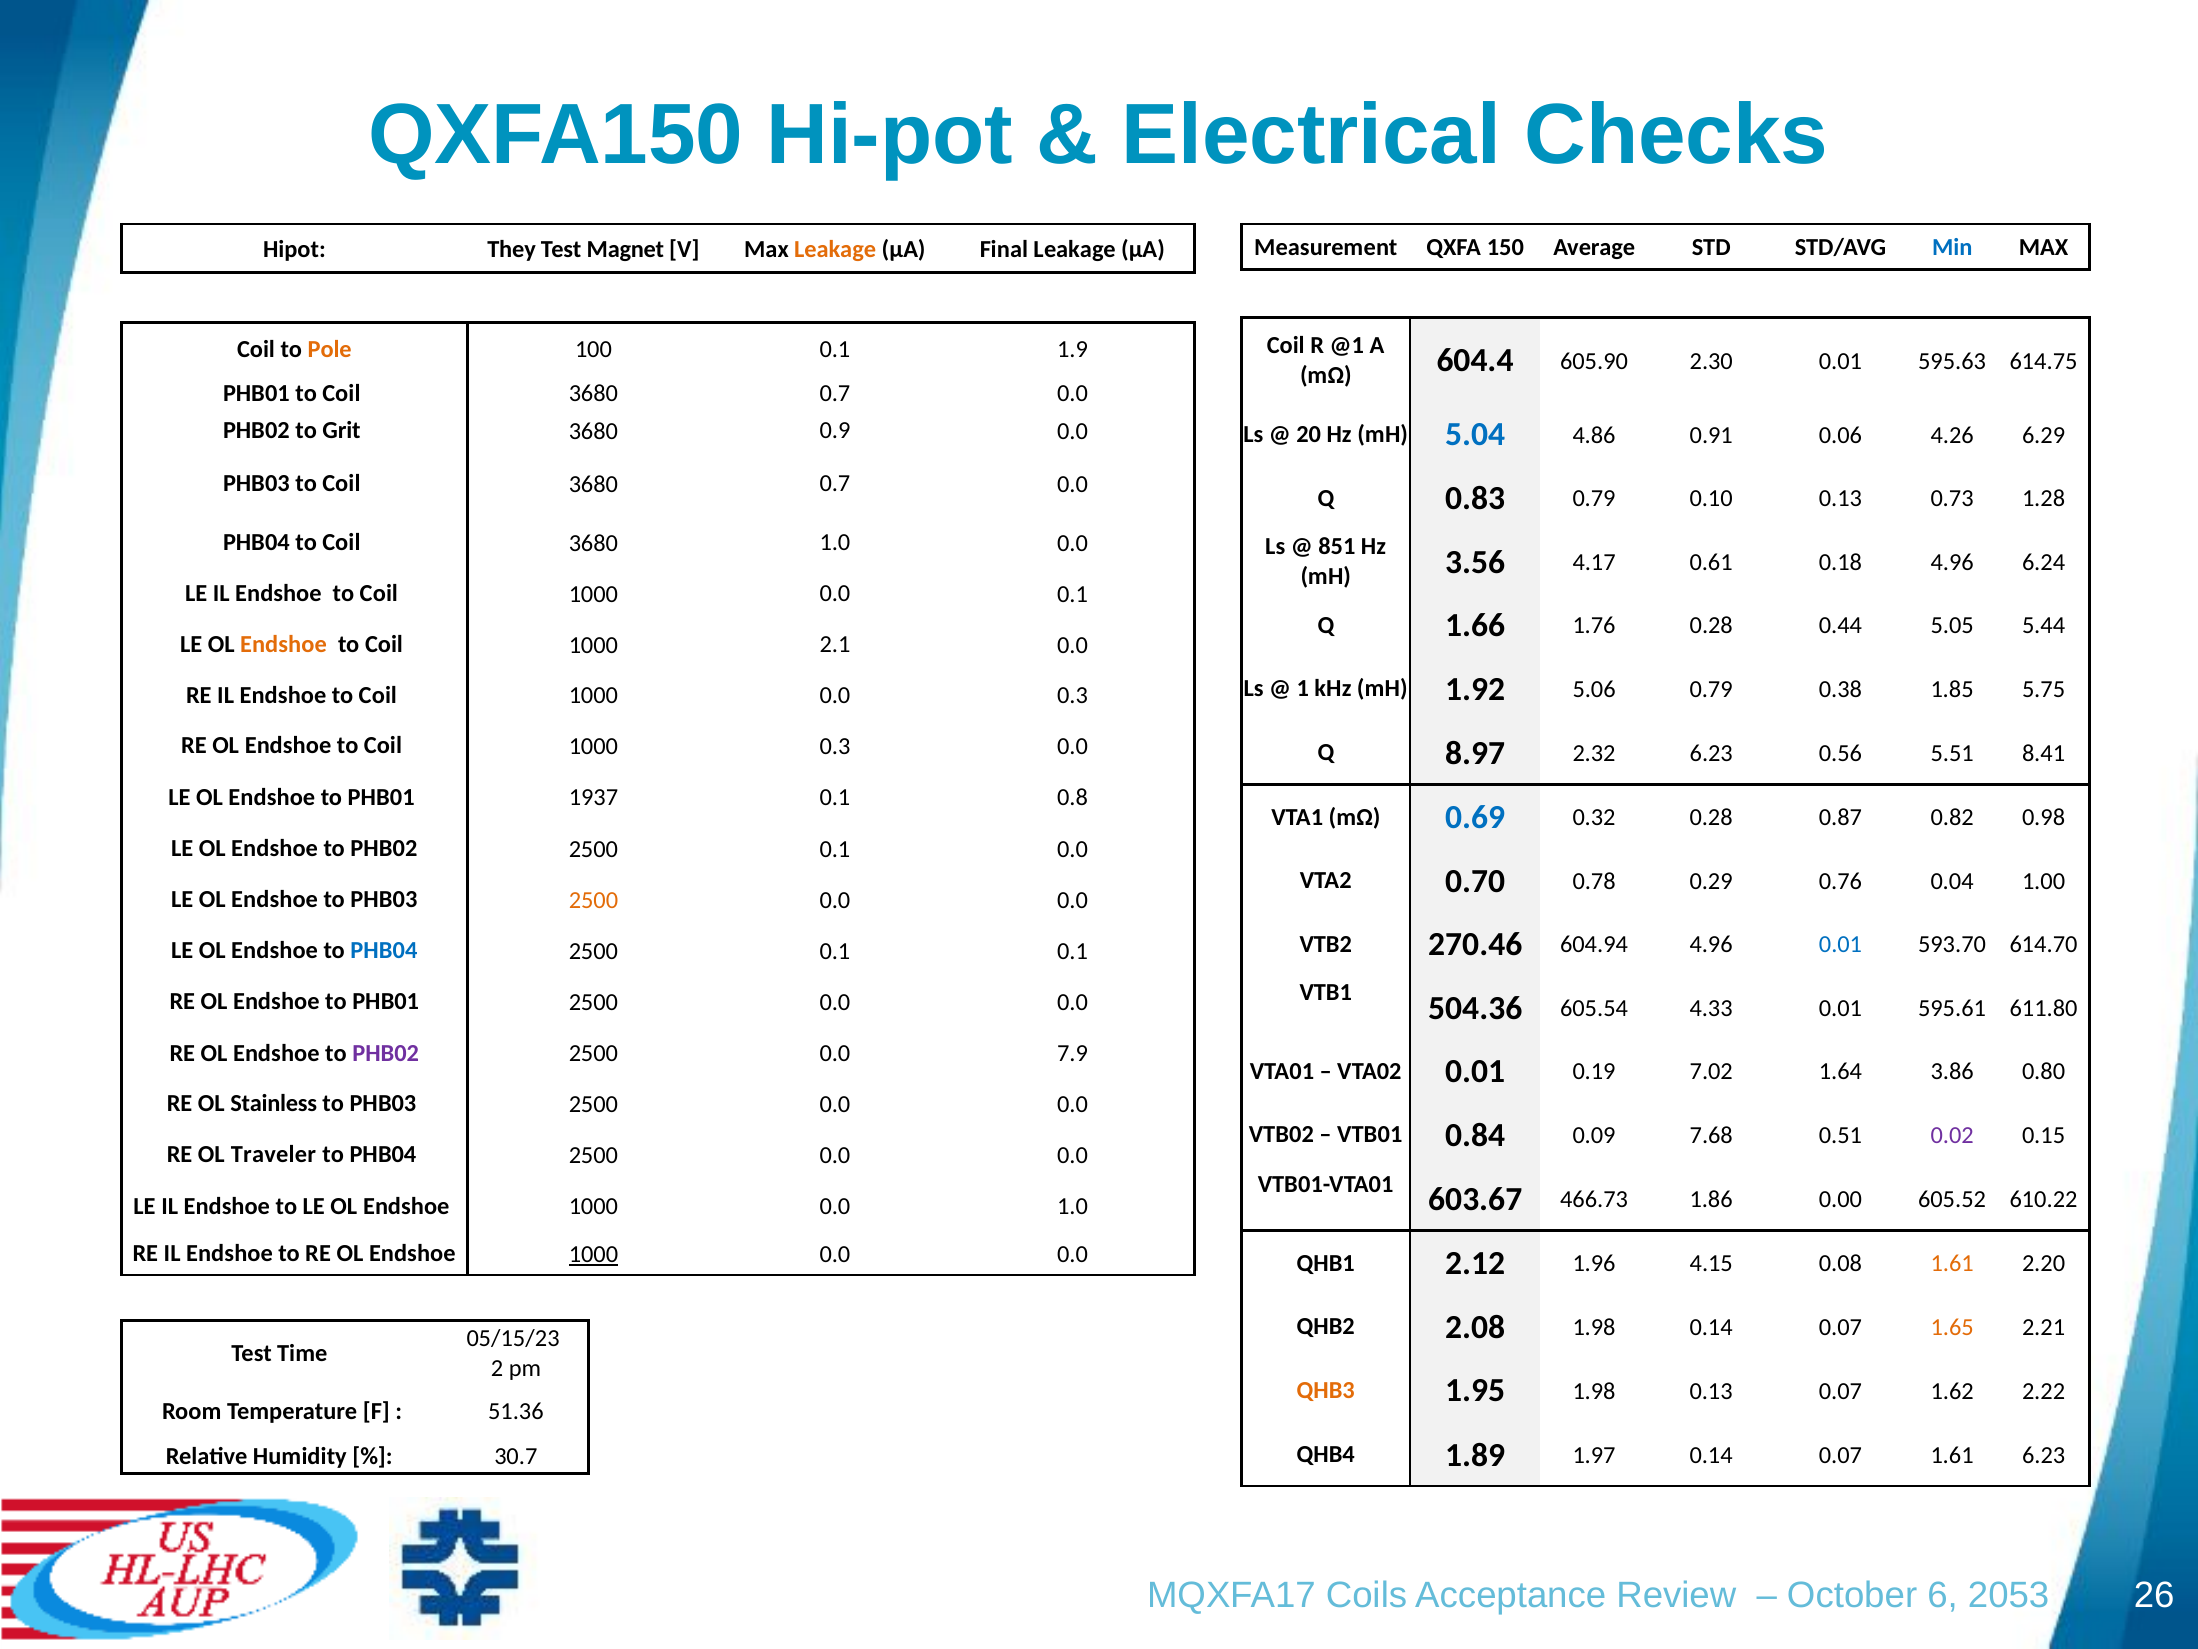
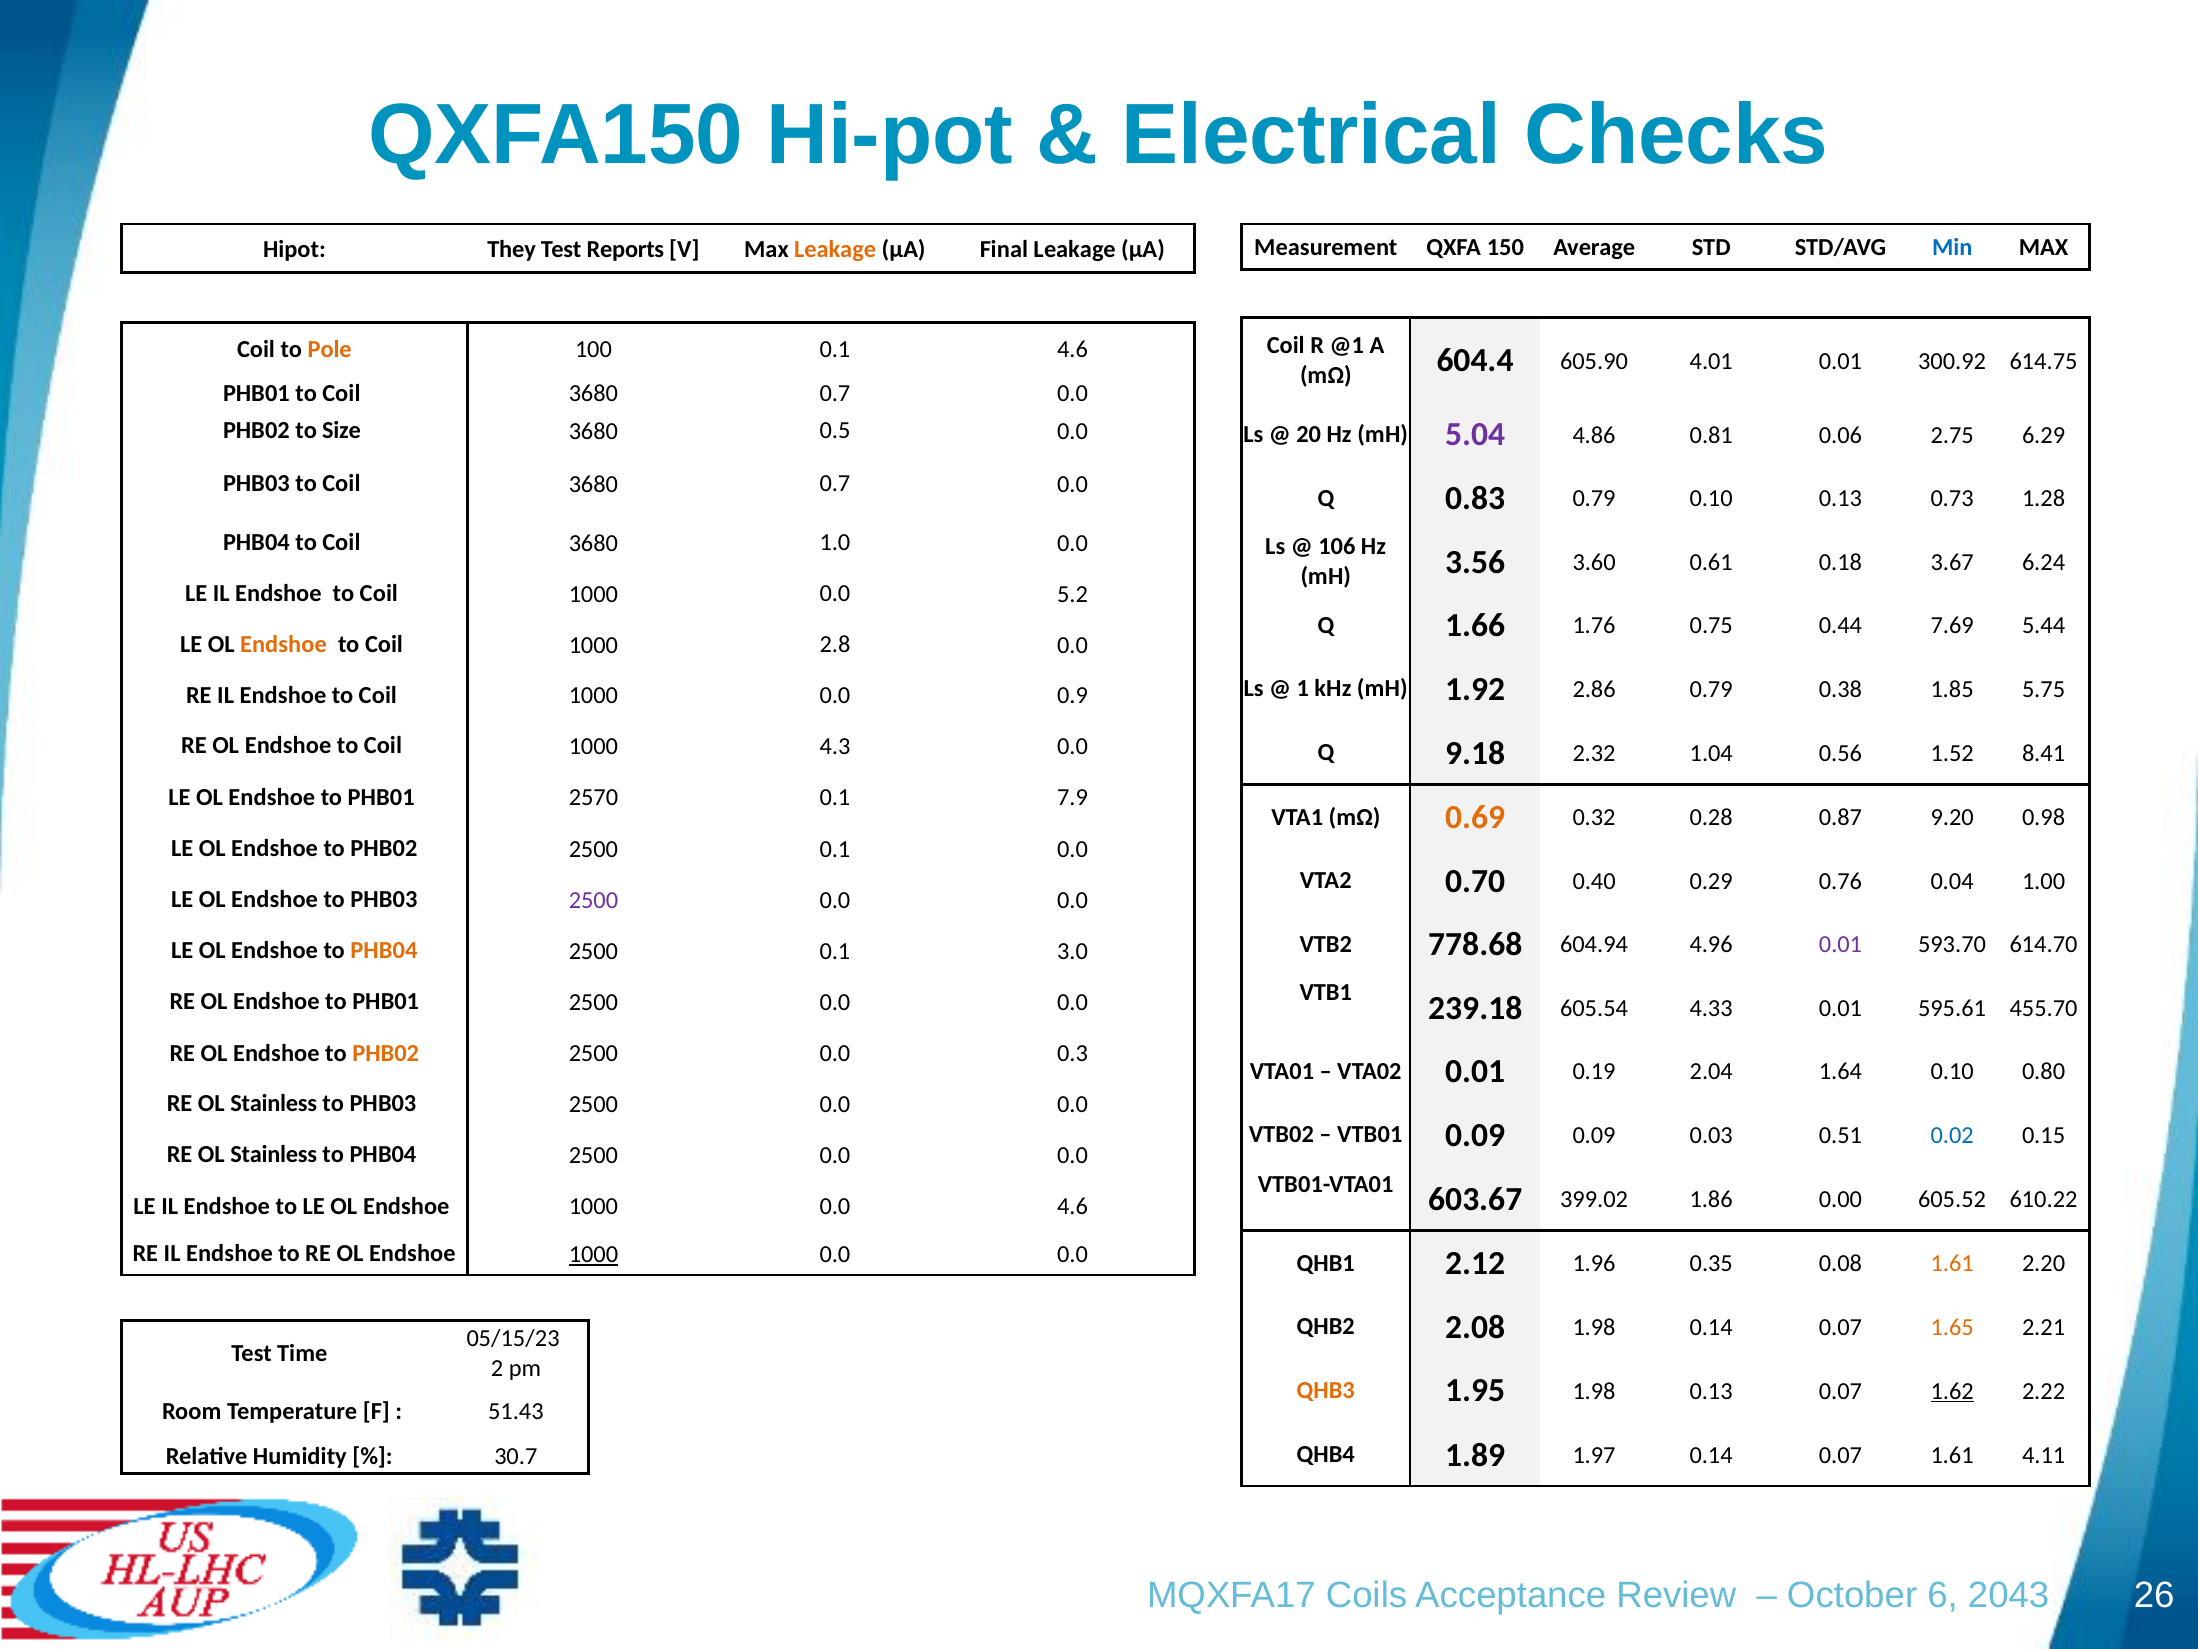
Magnet: Magnet -> Reports (625, 249)
0.1 1.9: 1.9 -> 4.6 (1073, 350)
2.30: 2.30 -> 4.01 (1711, 361)
595.63: 595.63 -> 300.92 (1952, 361)
Grit: Grit -> Size (342, 430)
0.9: 0.9 -> 0.5 (835, 431)
5.04 colour: blue -> purple (1475, 435)
0.91: 0.91 -> 0.81 (1711, 435)
4.26: 4.26 -> 2.75 (1952, 435)
851: 851 -> 106 (1337, 546)
4.17: 4.17 -> 3.60 (1594, 562)
0.18 4.96: 4.96 -> 3.67 (1952, 562)
0.0 0.1: 0.1 -> 5.2 (1073, 594)
1.76 0.28: 0.28 -> 0.75 (1711, 626)
5.05: 5.05 -> 7.69 (1952, 626)
2.1: 2.1 -> 2.8 (835, 644)
5.06: 5.06 -> 2.86 (1594, 689)
0.0 0.3: 0.3 -> 0.9 (1073, 696)
1000 0.3: 0.3 -> 4.3 (835, 746)
8.97: 8.97 -> 9.18 (1475, 753)
2.32 6.23: 6.23 -> 1.04 (1711, 753)
5.51: 5.51 -> 1.52 (1952, 753)
1937: 1937 -> 2570 (593, 798)
0.8: 0.8 -> 7.9 (1073, 798)
0.69 colour: blue -> orange (1475, 817)
0.82: 0.82 -> 9.20 (1952, 817)
0.78: 0.78 -> 0.40 (1594, 881)
2500 colour: orange -> purple (593, 900)
270.46: 270.46 -> 778.68 (1475, 944)
0.01 colour: blue -> purple (1841, 945)
PHB04 colour: blue -> orange (384, 950)
0.1 0.1: 0.1 -> 3.0 (1073, 951)
504.36: 504.36 -> 239.18 (1475, 1008)
611.80: 611.80 -> 455.70 (2044, 1008)
PHB02 colour: purple -> orange (386, 1053)
7.9: 7.9 -> 0.3 (1073, 1053)
7.02: 7.02 -> 2.04 (1711, 1072)
1.64 3.86: 3.86 -> 0.10 (1952, 1072)
VTB01 0.84: 0.84 -> 0.09 (1475, 1135)
7.68: 7.68 -> 0.03 (1711, 1135)
0.02 colour: purple -> blue (1952, 1135)
Traveler: Traveler -> Stainless (274, 1154)
466.73: 466.73 -> 399.02 (1594, 1199)
0.0 1.0: 1.0 -> 4.6 (1073, 1206)
4.15: 4.15 -> 0.35 (1711, 1263)
1.62 underline: none -> present (1952, 1391)
51.36: 51.36 -> 51.43 (516, 1411)
1.61 6.23: 6.23 -> 4.11 (2044, 1455)
2053: 2053 -> 2043 (2009, 1595)
